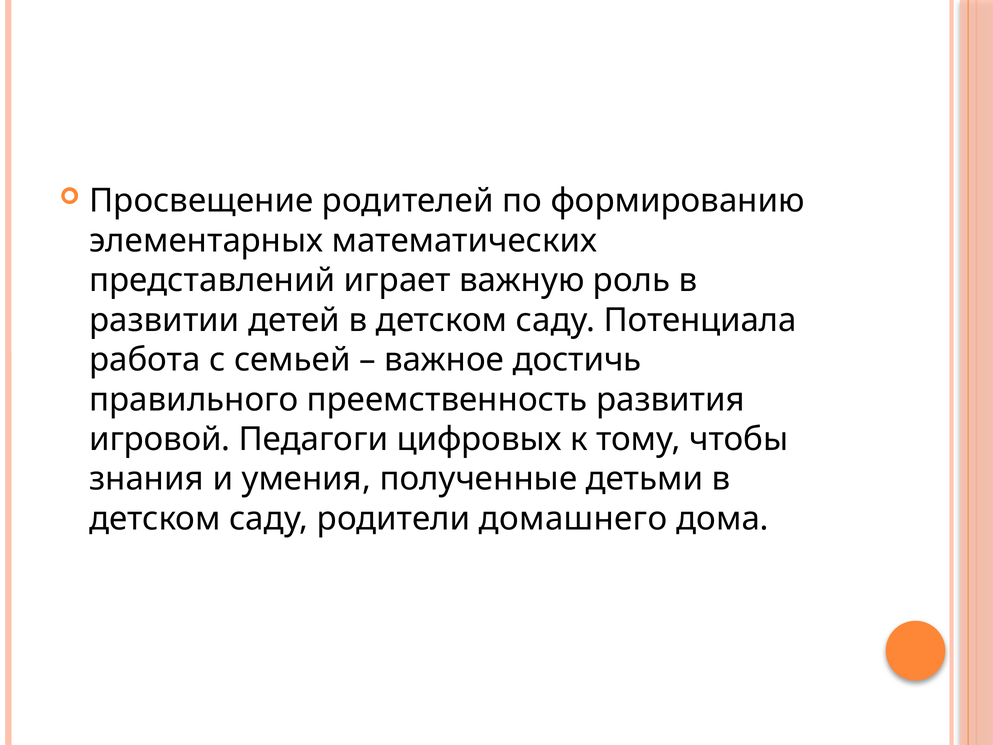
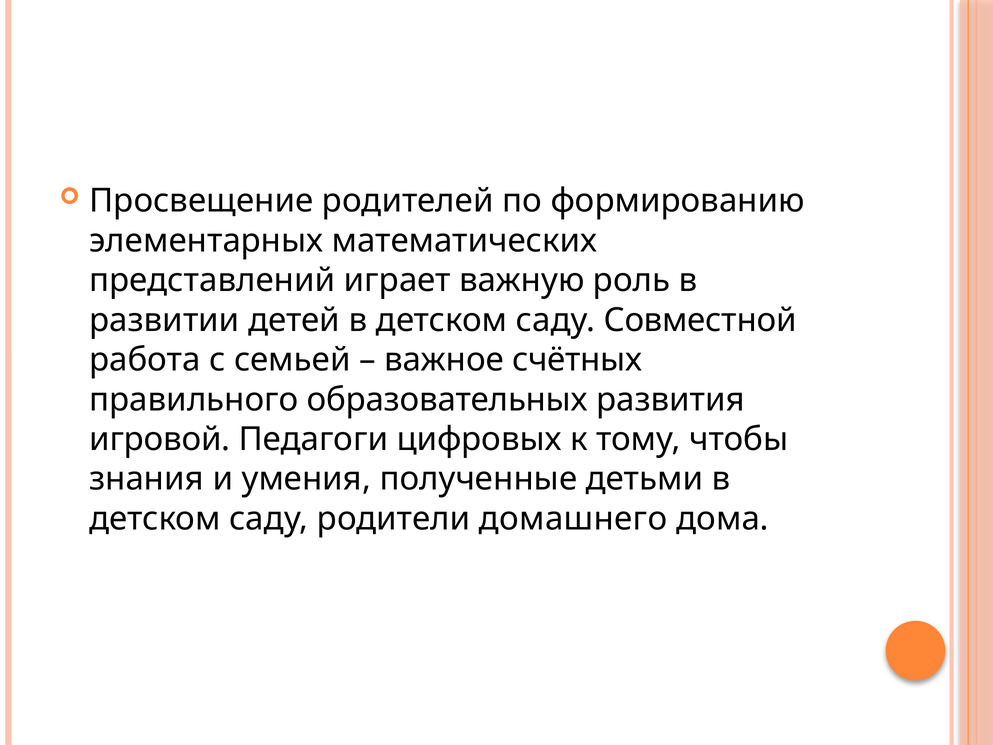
Потенциала: Потенциала -> Совместной (700, 320)
достичь: достичь -> счётных (577, 360)
преемственность: преемственность -> образовательных (447, 399)
